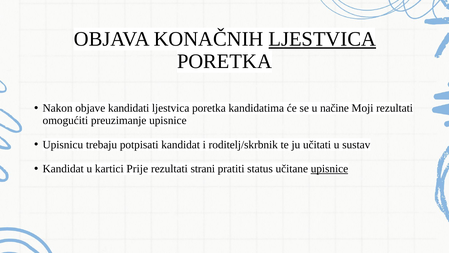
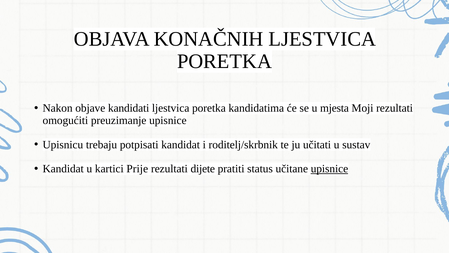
LJESTVICA underline: present -> none (322, 39)
načine: načine -> mjesta (334, 108)
strani: strani -> dijete (203, 169)
